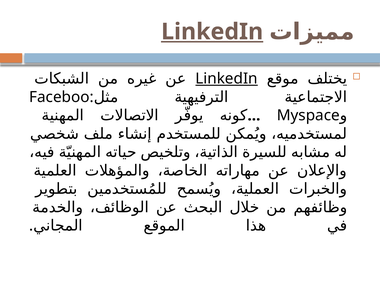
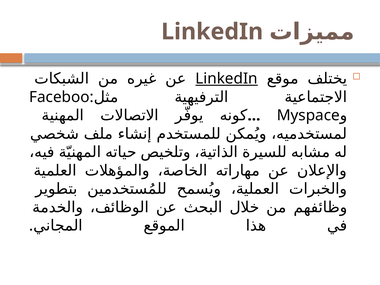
LinkedIn underline: present -> none (212, 32)
